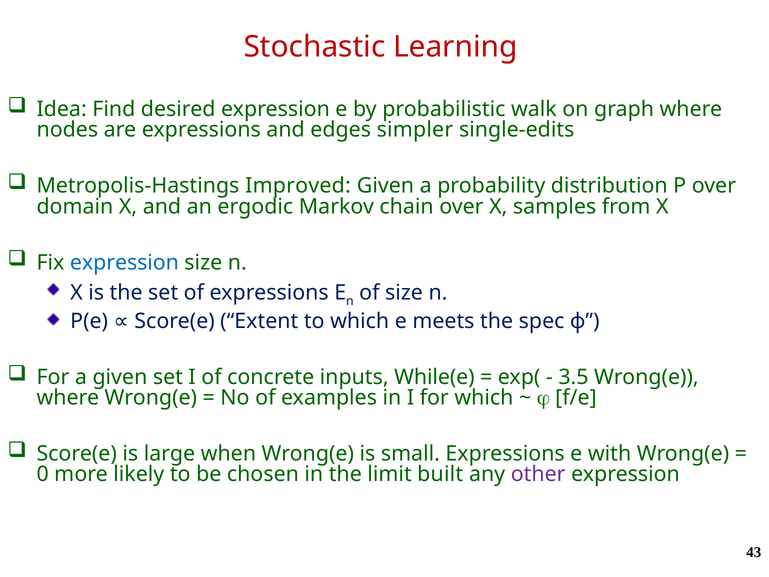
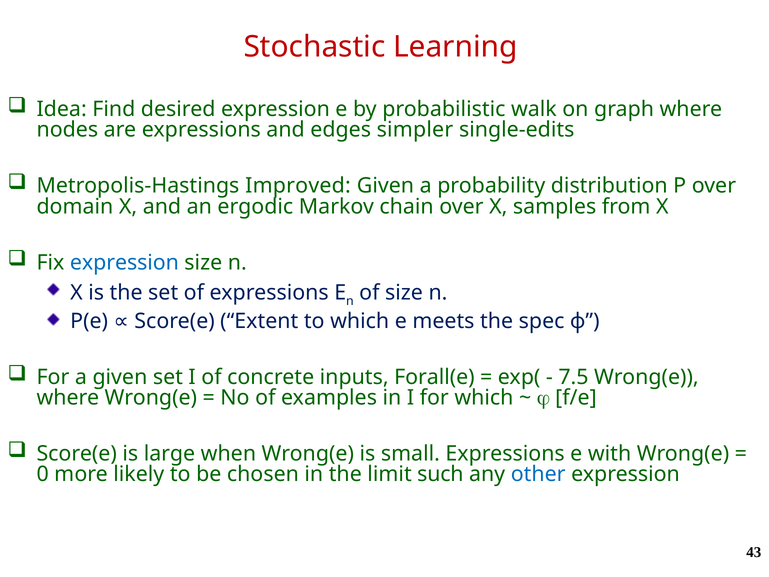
While(e: While(e -> Forall(e (434, 377)
3.5: 3.5 -> 7.5 (573, 377)
built: built -> such (440, 474)
other colour: purple -> blue (538, 474)
